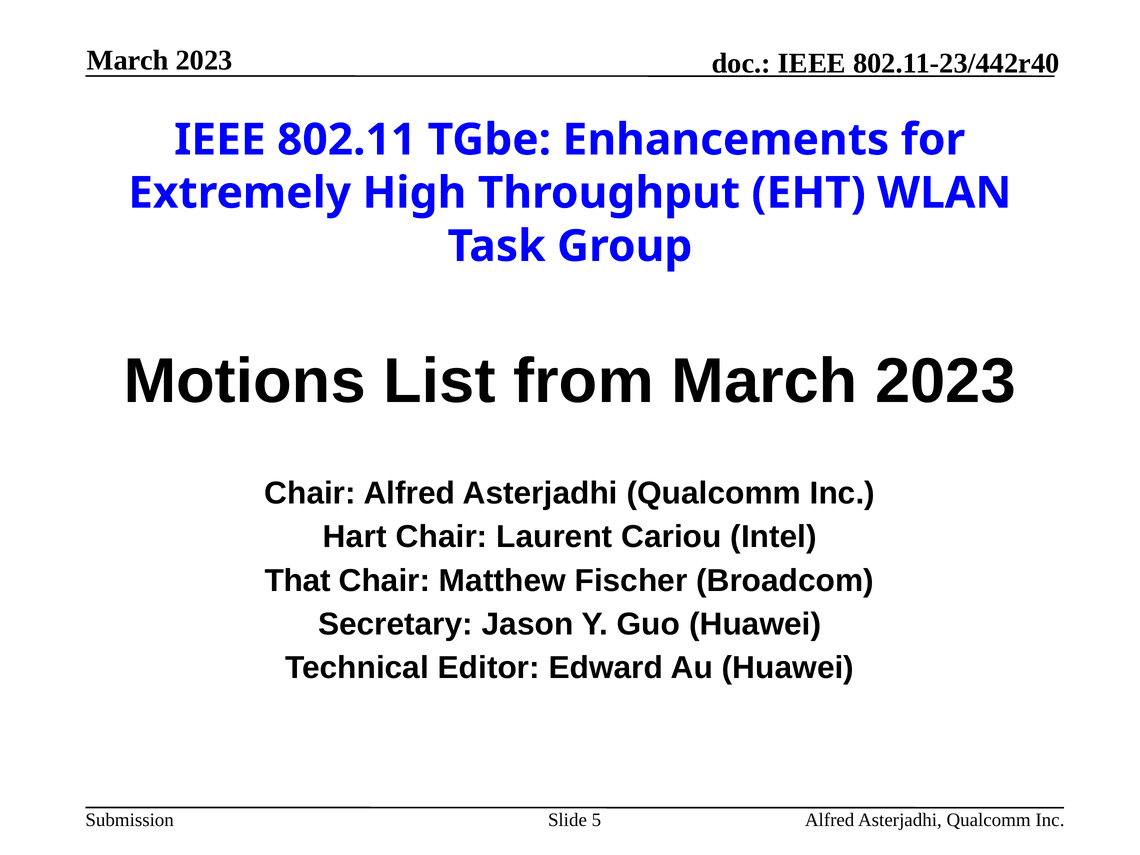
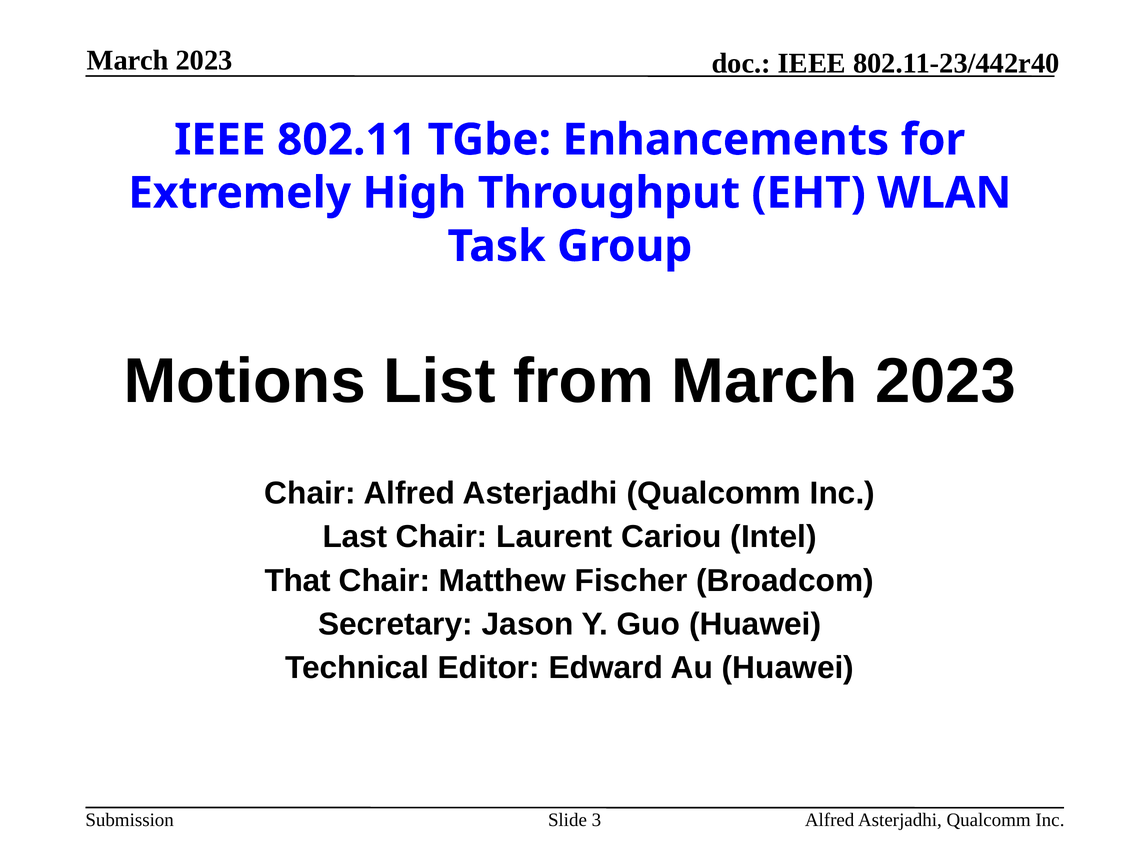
Hart: Hart -> Last (355, 537)
5: 5 -> 3 (596, 820)
